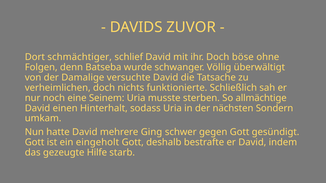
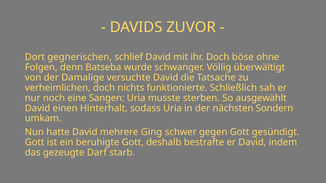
schmächtiger: schmächtiger -> gegnerischen (80, 57)
Seinem: Seinem -> Sangen (107, 98)
allmächtige: allmächtige -> ausgewählt (261, 98)
eingeholt: eingeholt -> beruhigte (98, 143)
Hilfe: Hilfe -> Darf (97, 153)
